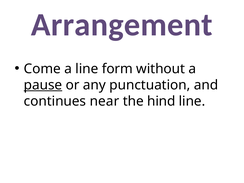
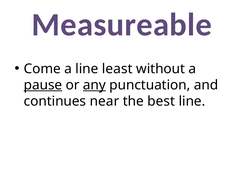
Arrangement: Arrangement -> Measureable (122, 25)
form: form -> least (117, 69)
any underline: none -> present (94, 85)
hind: hind -> best (161, 101)
